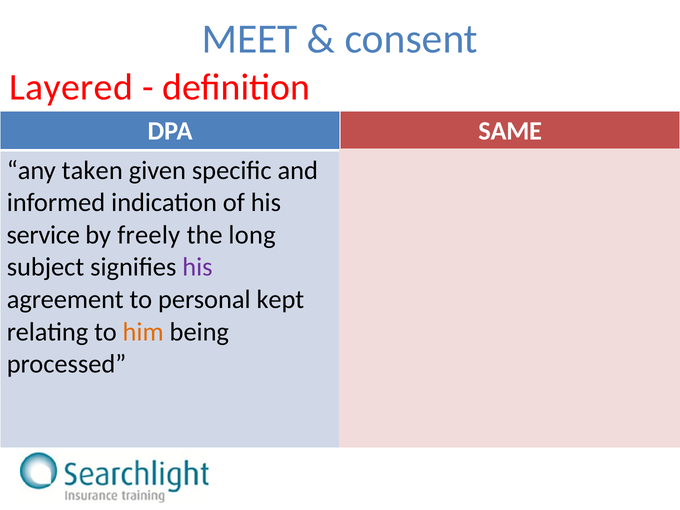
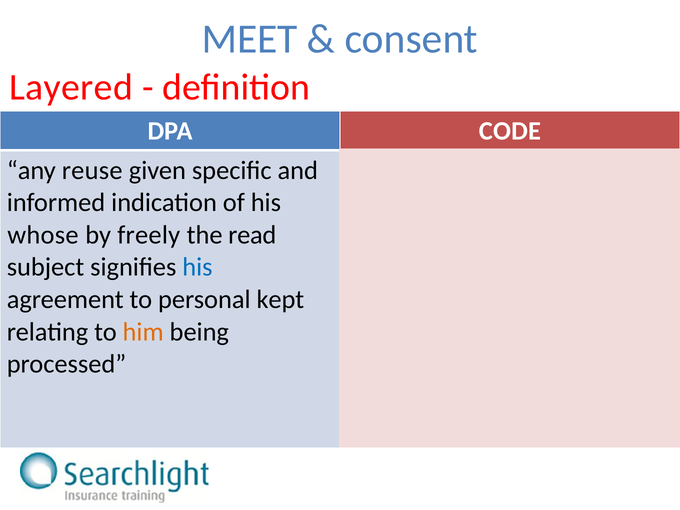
SAME: SAME -> CODE (510, 131)
taken: taken -> reuse (92, 170)
service: service -> whose (43, 235)
long: long -> read (252, 235)
his colour: purple -> blue (197, 267)
